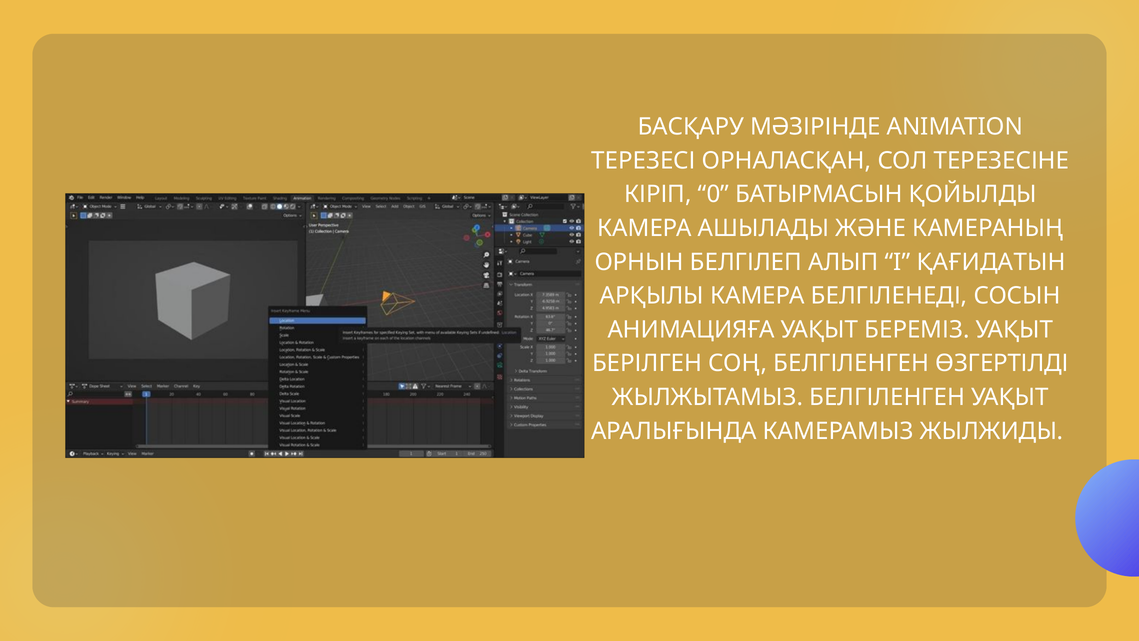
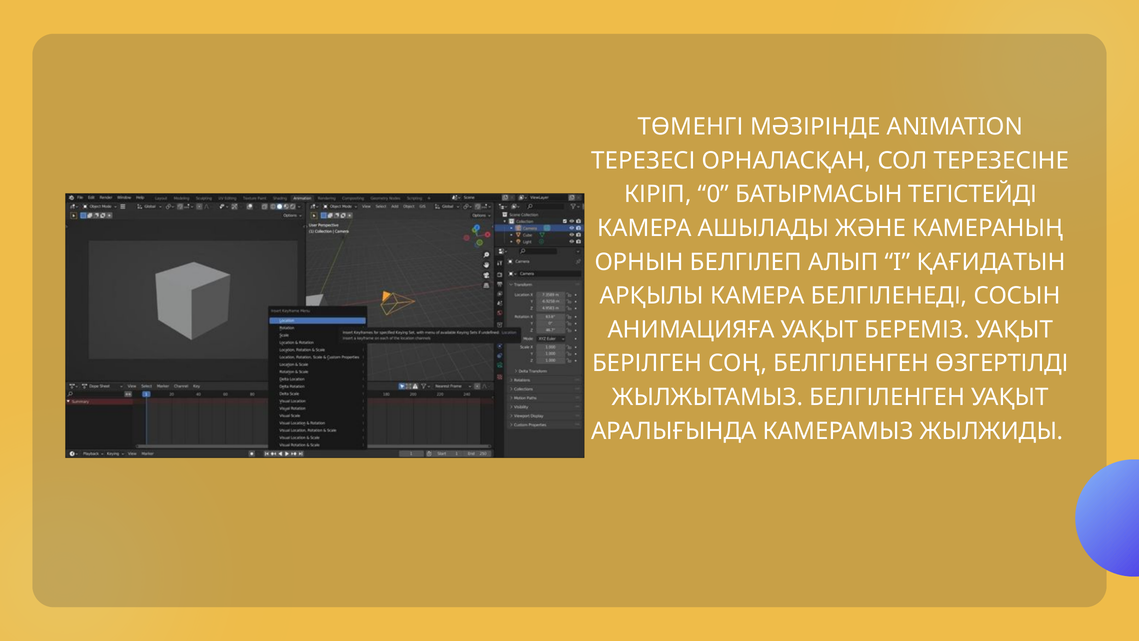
БАСҚАРУ: БАСҚАРУ -> ТӨМЕНГІ (691, 127)
ҚОЙЫЛДЫ: ҚОЙЫЛДЫ -> ТЕГІСТЕЙДІ (973, 194)
